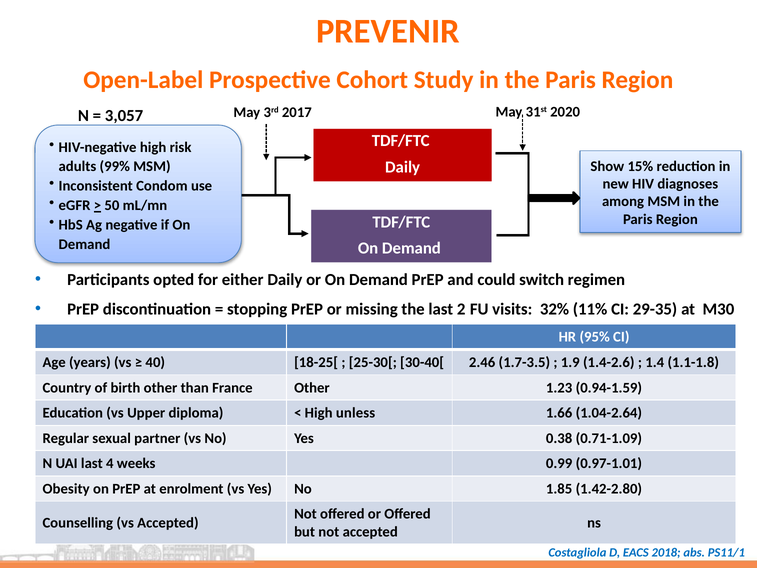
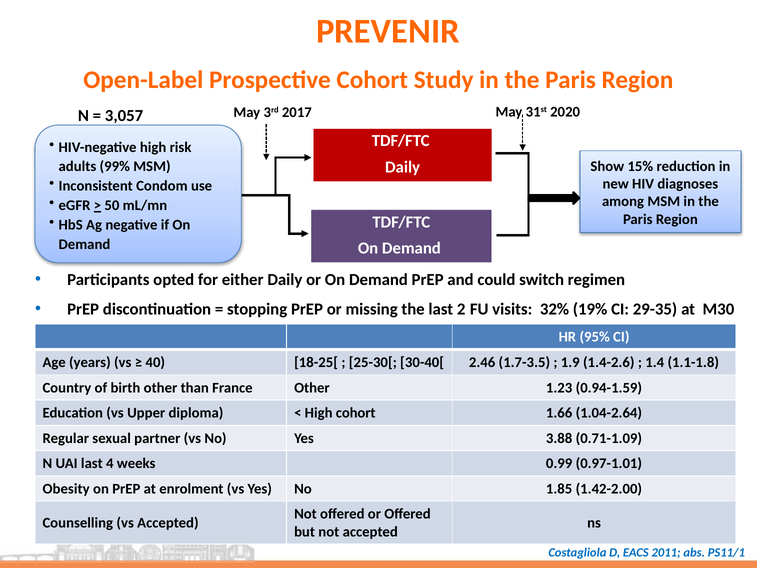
11%: 11% -> 19% (590, 309)
High unless: unless -> cohort (356, 413)
0.38: 0.38 -> 3.88 (559, 438)
1.42-2.80: 1.42-2.80 -> 1.42-2.00 (609, 489)
2018: 2018 -> 2011 (666, 552)
